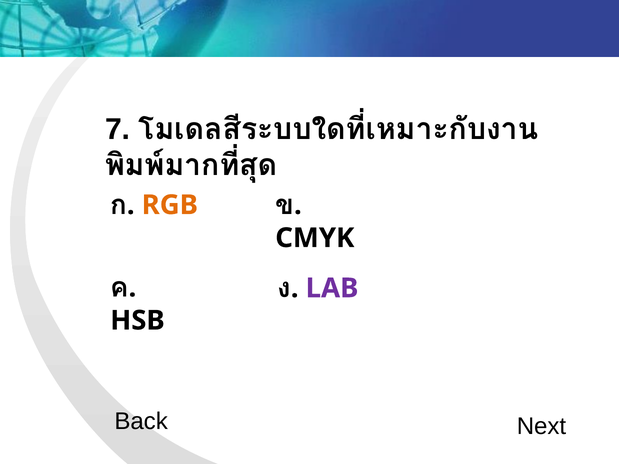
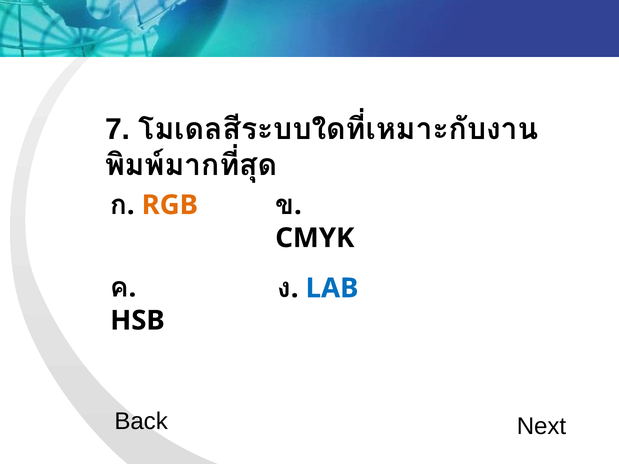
LAB colour: purple -> blue (332, 288)
